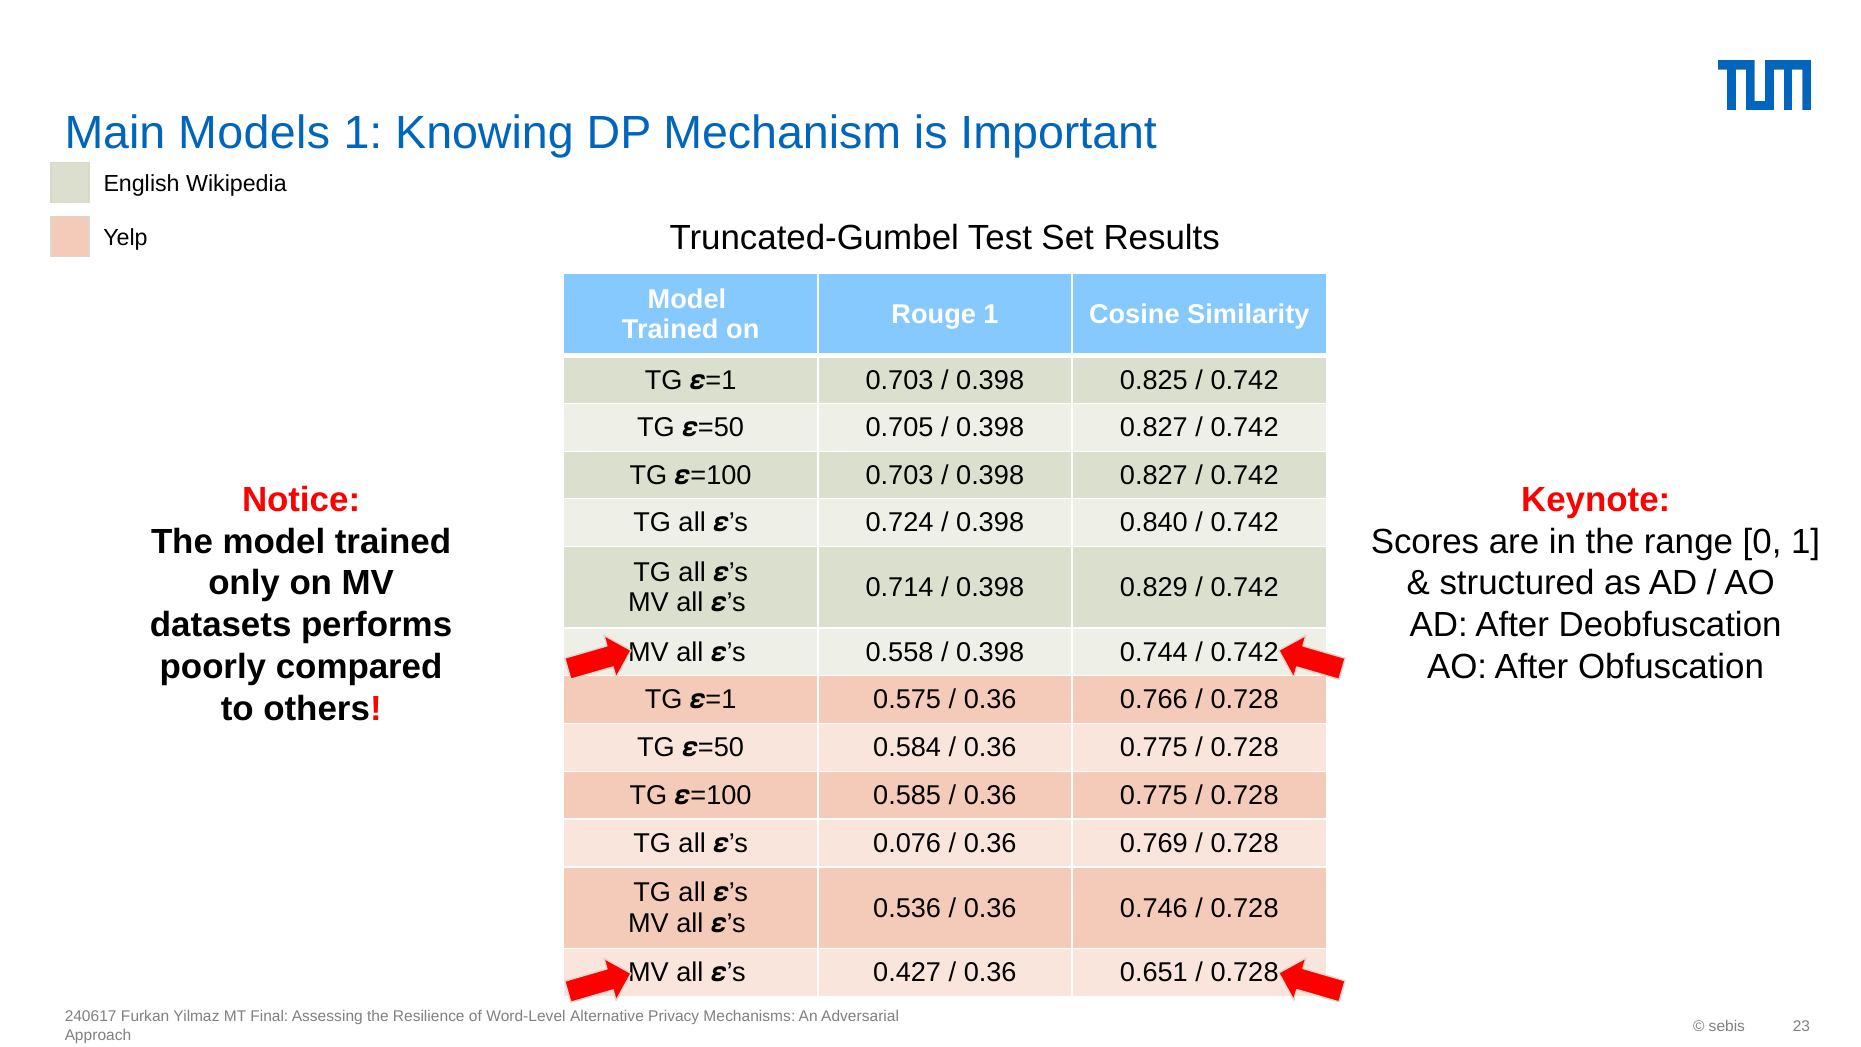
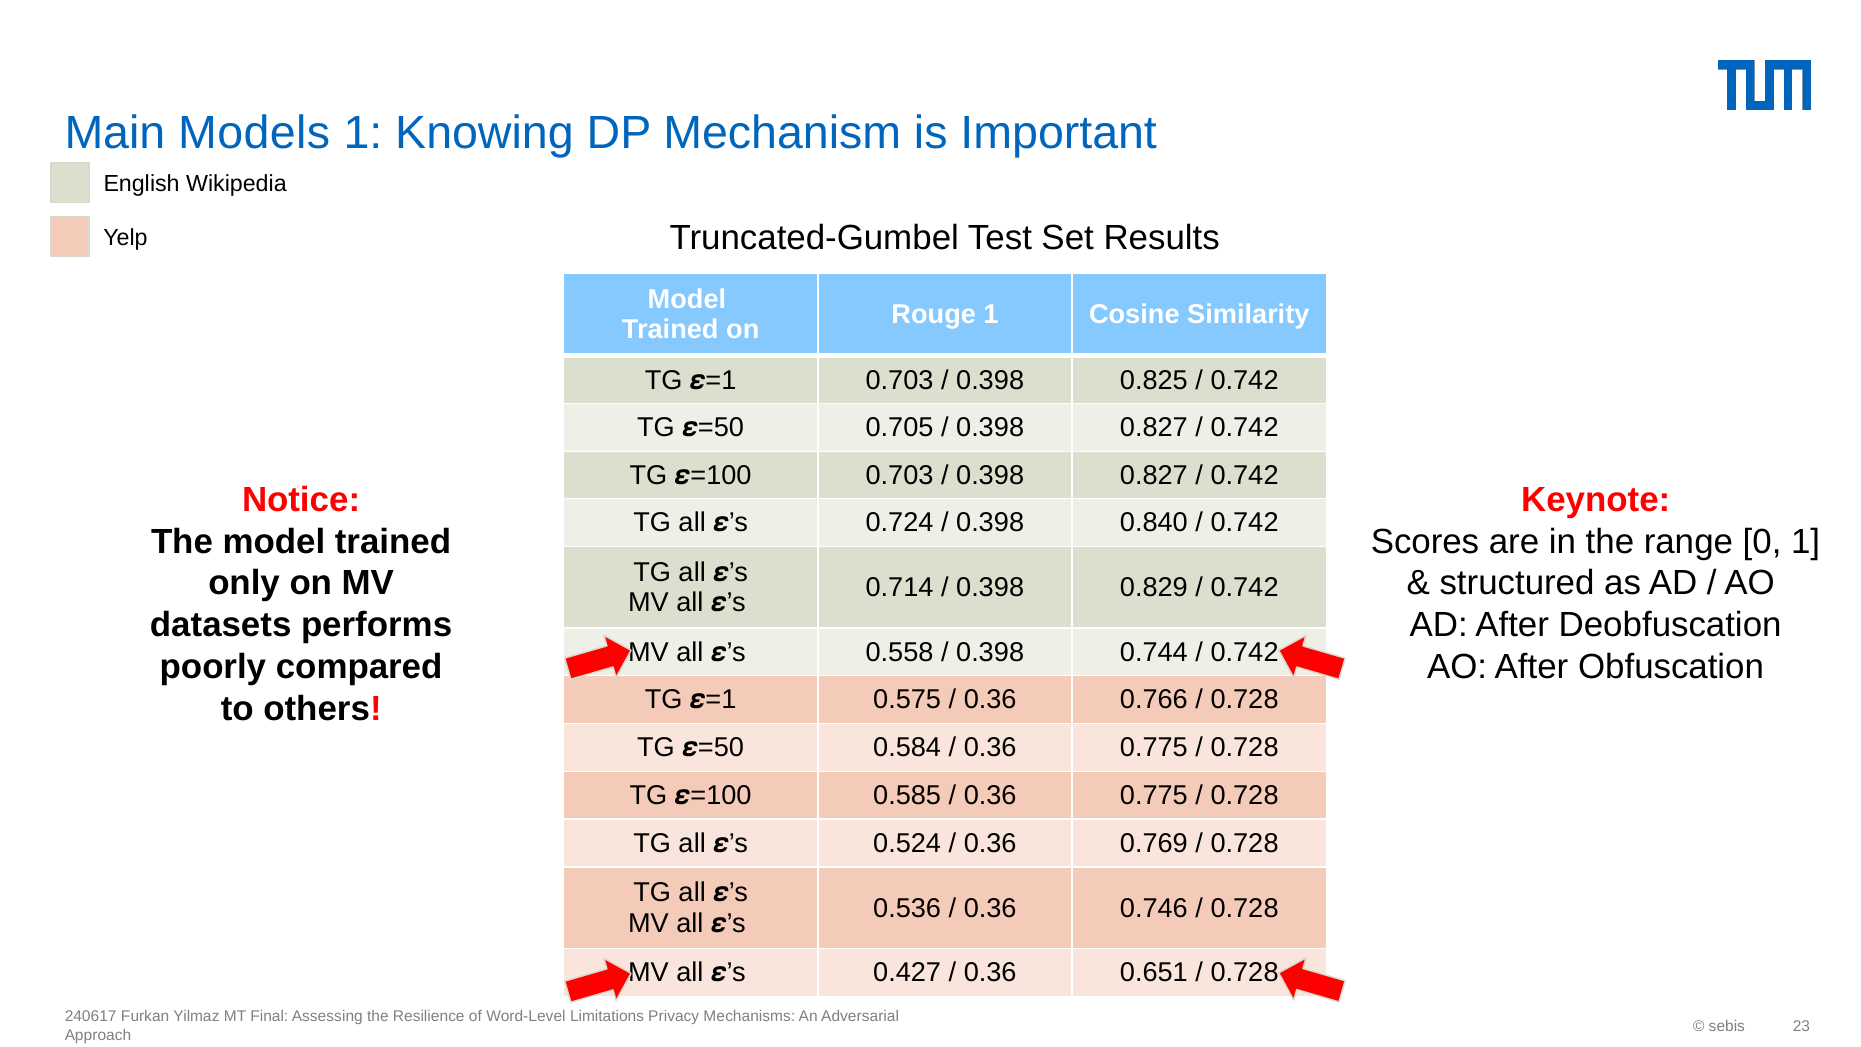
0.076: 0.076 -> 0.524 (907, 843)
Alternative: Alternative -> Limitations (607, 1017)
